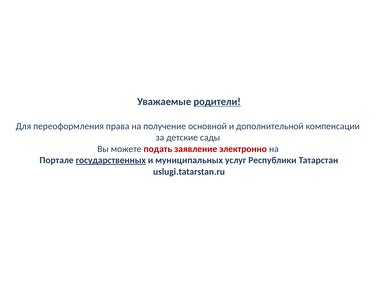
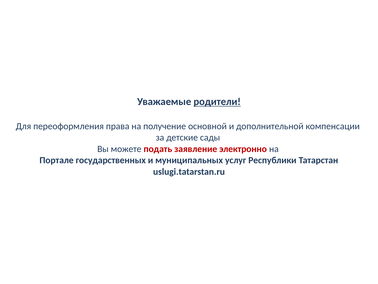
государственных underline: present -> none (111, 160)
